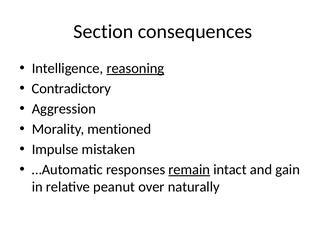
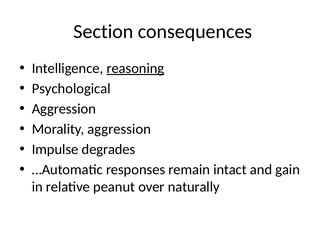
Contradictory: Contradictory -> Psychological (71, 89)
Morality mentioned: mentioned -> aggression (119, 129)
mistaken: mistaken -> degrades (109, 150)
remain underline: present -> none (189, 170)
